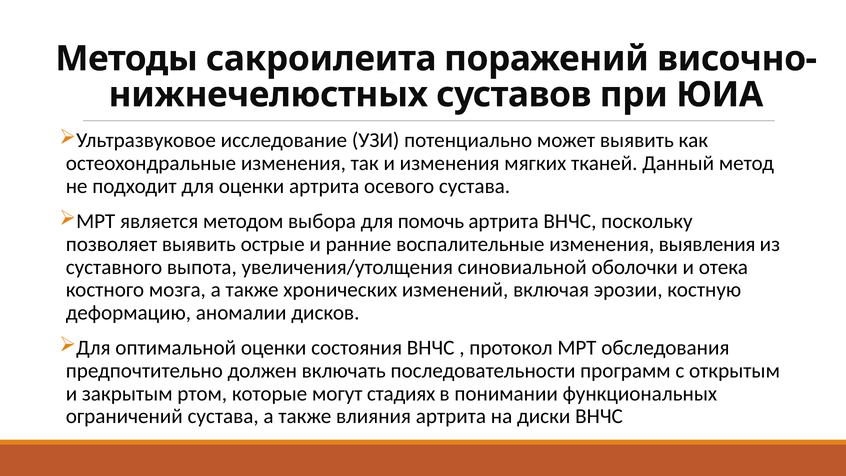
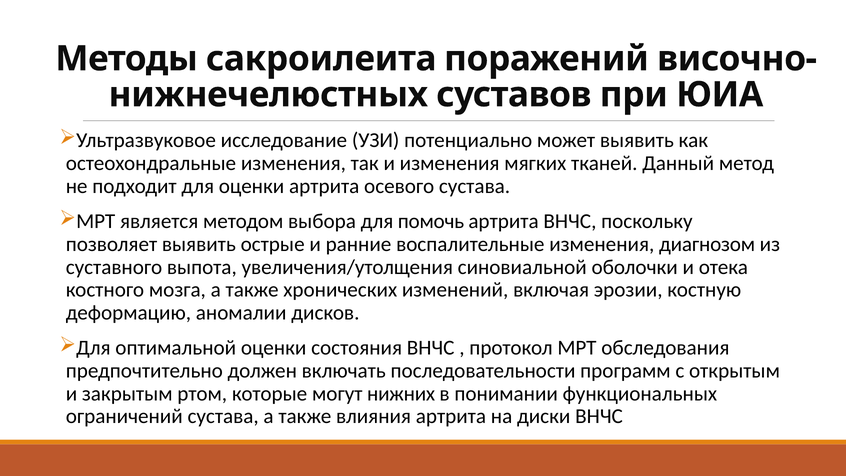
выявления: выявления -> диагнозом (707, 244)
стадиях: стадиях -> нижних (401, 393)
